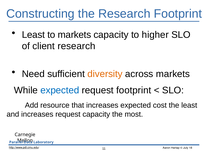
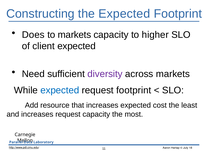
the Research: Research -> Expected (124, 14)
Least: Least -> Does (33, 35)
client research: research -> expected (77, 46)
diversity colour: orange -> purple (105, 74)
